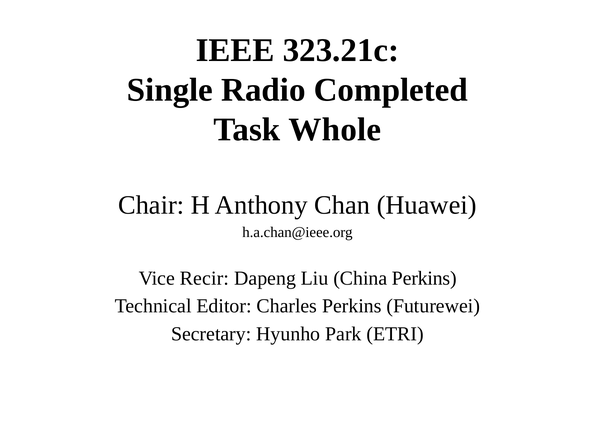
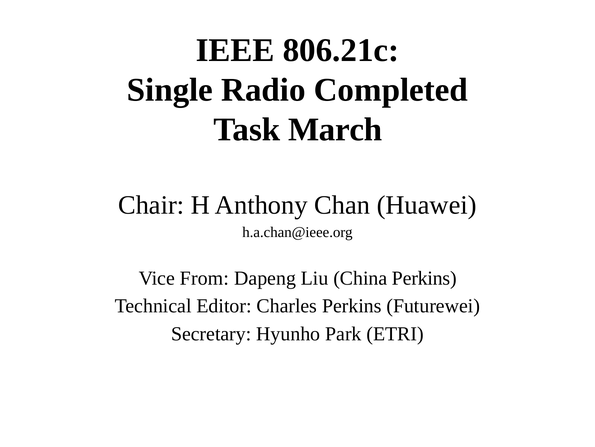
323.21c: 323.21c -> 806.21c (341, 50)
Whole: Whole -> March (335, 129)
Recir: Recir -> From (204, 278)
